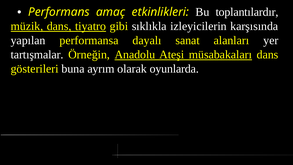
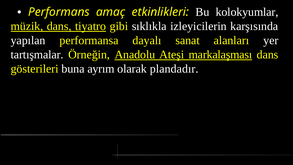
toplantılardır: toplantılardır -> kolokyumlar (247, 12)
müsabakaları: müsabakaları -> markalaşması (220, 55)
oyunlarda: oyunlarda -> plandadır (174, 69)
